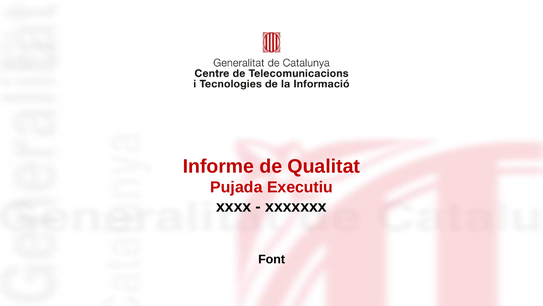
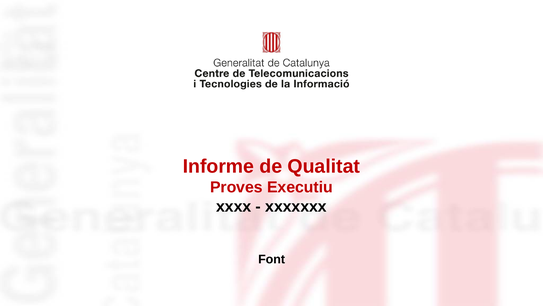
Pujada: Pujada -> Proves (236, 187)
